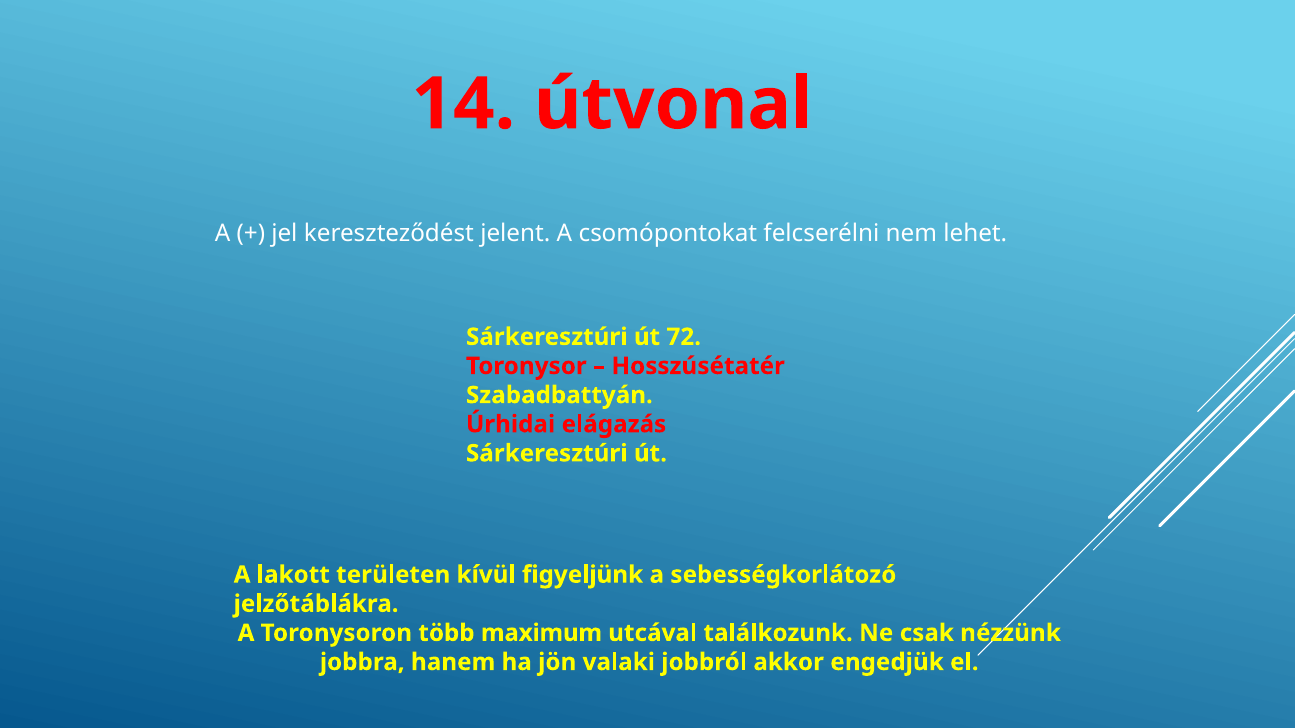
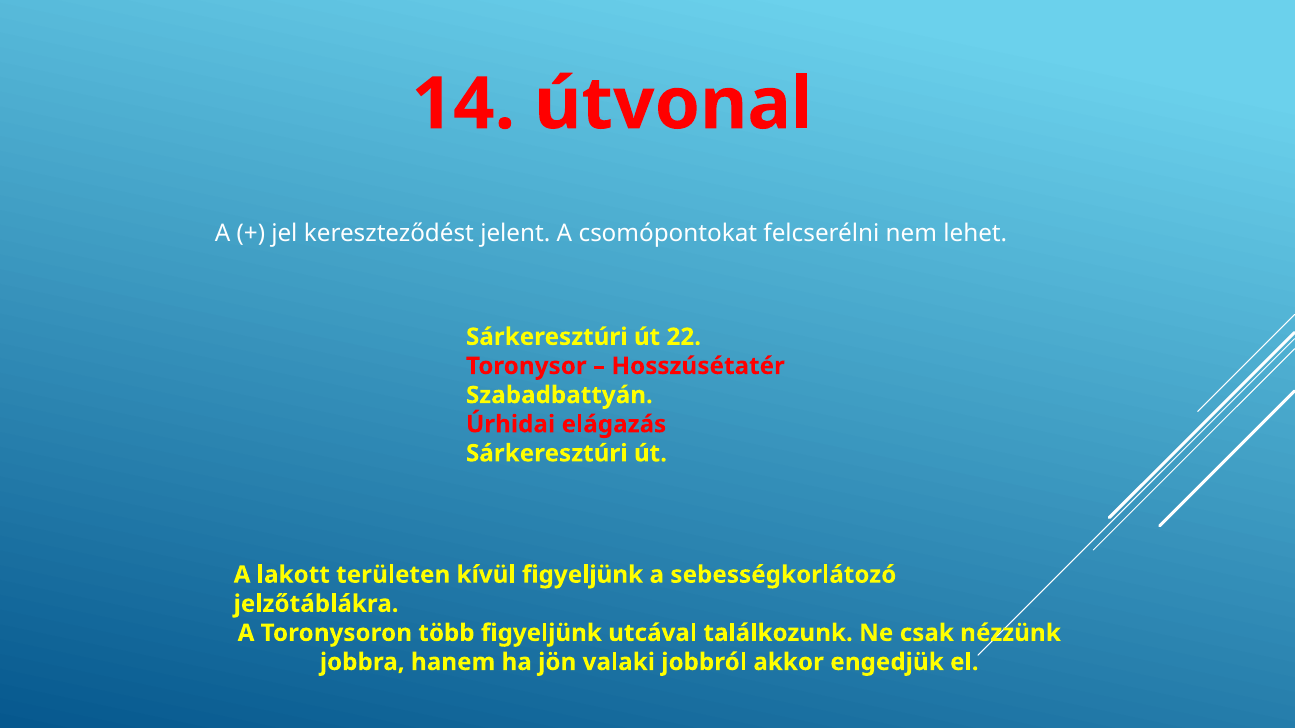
72: 72 -> 22 (684, 337)
több maximum: maximum -> figyeljünk (541, 633)
